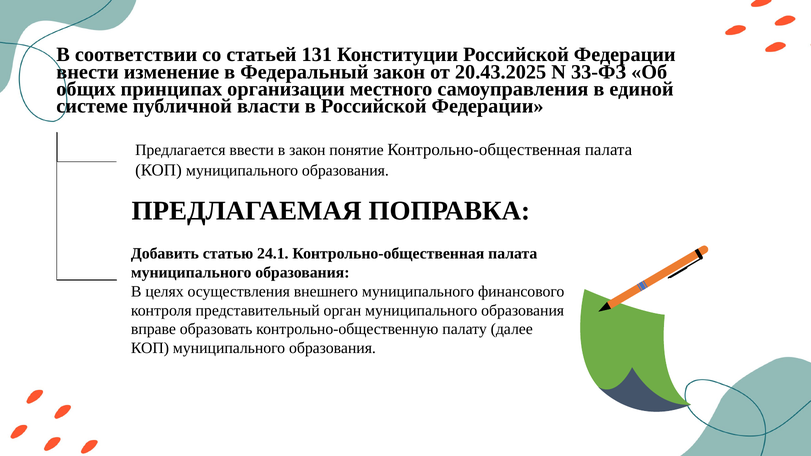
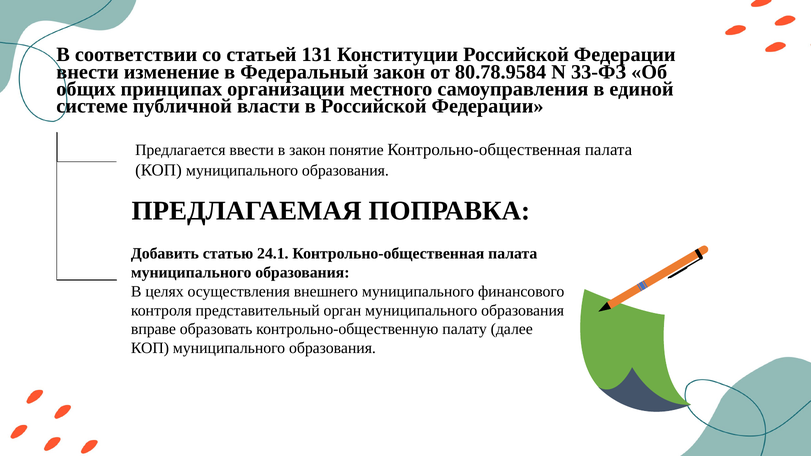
20.43.2025: 20.43.2025 -> 80.78.9584 (501, 72)
